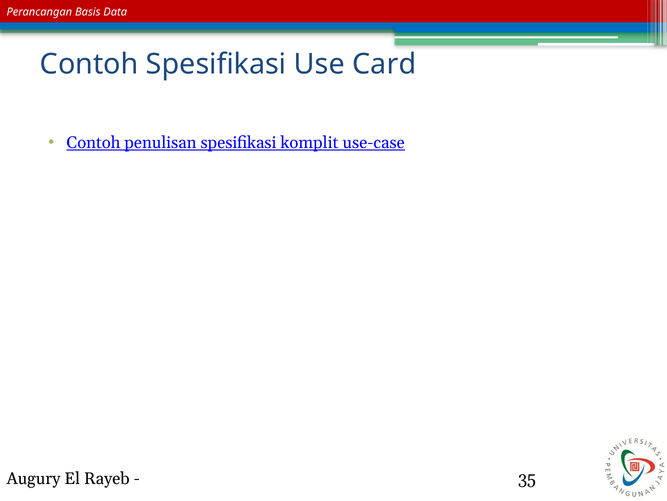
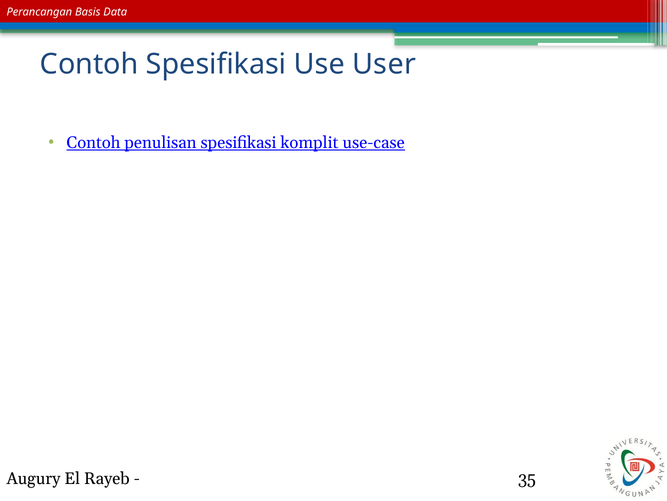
Card: Card -> User (384, 64)
